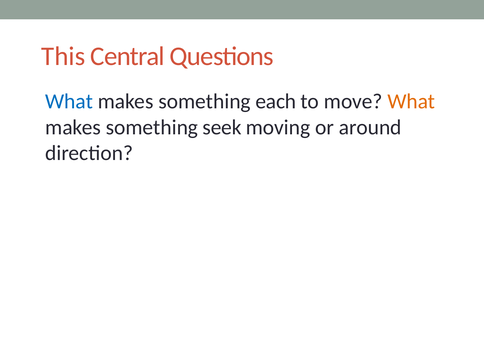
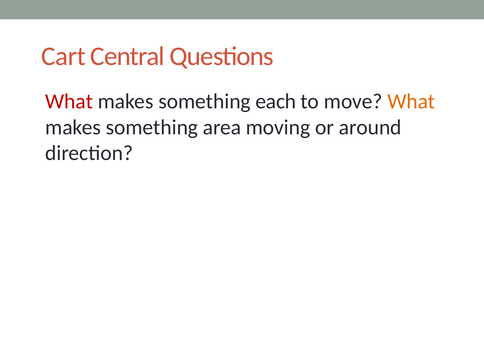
This: This -> Cart (64, 56)
What colour: blue -> red (69, 102)
seek: seek -> area (222, 127)
